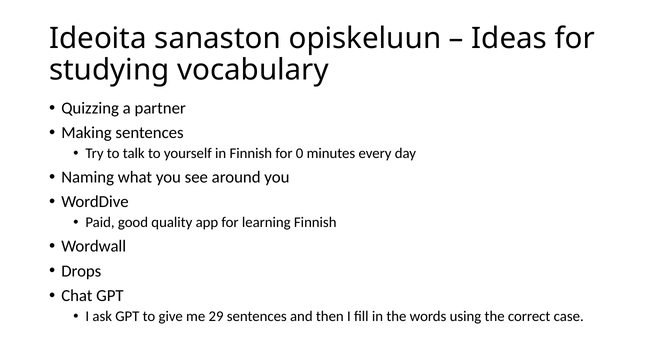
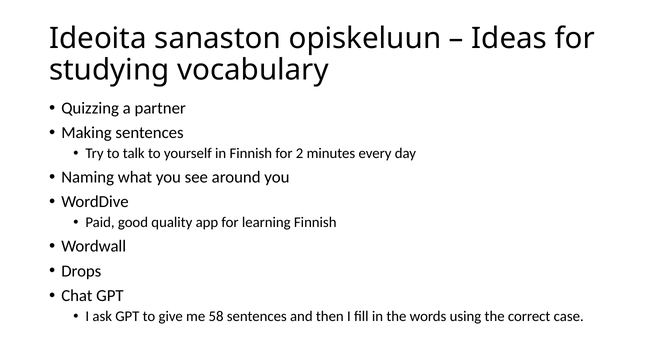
0: 0 -> 2 (300, 153)
29: 29 -> 58 (216, 316)
